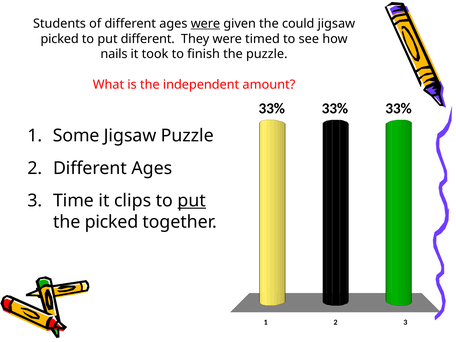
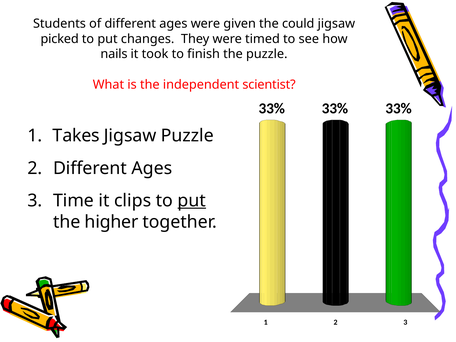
were underline: present -> none (205, 24)
put different: different -> changes (148, 39)
amount: amount -> scientist (269, 84)
Some: Some -> Takes (76, 136)
the picked: picked -> higher (112, 222)
